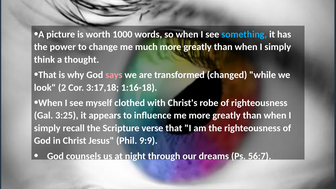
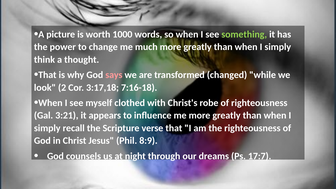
something colour: light blue -> light green (244, 34)
1:16-18: 1:16-18 -> 7:16-18 (139, 88)
3:25: 3:25 -> 3:21 (67, 116)
9:9: 9:9 -> 8:9 (148, 141)
56:7: 56:7 -> 17:7 (260, 156)
